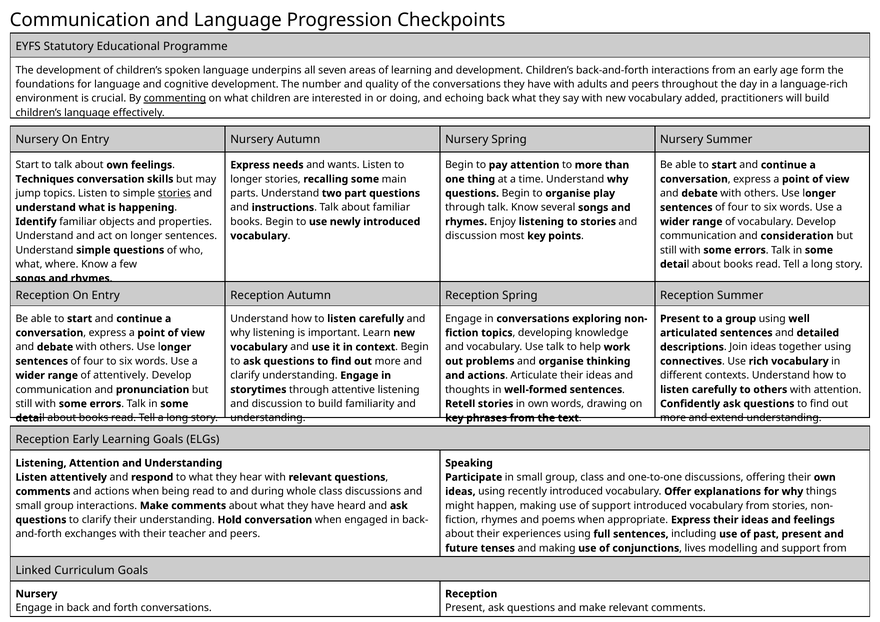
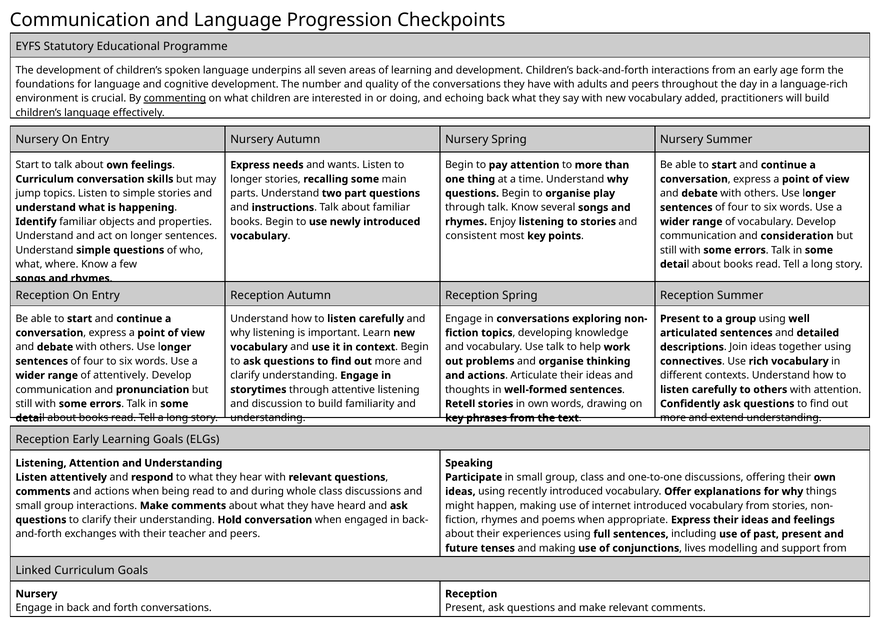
Techniques: Techniques -> Curriculum (45, 179)
stories underline: present -> none (174, 194)
discussion: discussion -> consistent (471, 236)
of support: support -> internet (611, 506)
